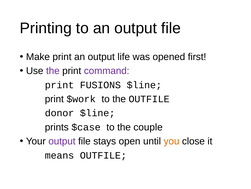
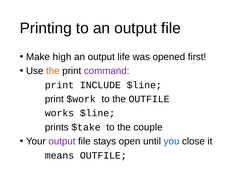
Make print: print -> high (62, 57)
the colour: purple -> orange (53, 71)
FUSIONS: FUSIONS -> INCLUDE (100, 85)
donor: donor -> works (59, 113)
$case: $case -> $take (86, 127)
you colour: orange -> blue (172, 141)
